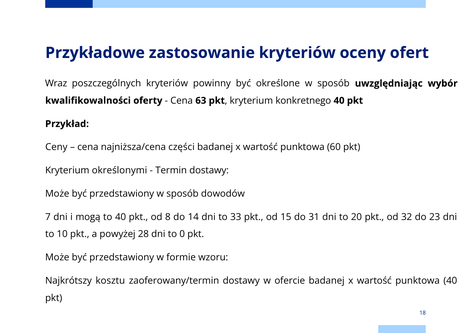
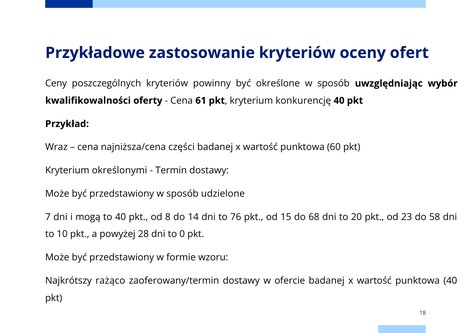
Wraz: Wraz -> Ceny (56, 83)
63: 63 -> 61 (201, 101)
konkretnego: konkretnego -> konkurencję (303, 101)
Ceny: Ceny -> Wraz (56, 147)
dowodów: dowodów -> udzielone (223, 194)
33: 33 -> 76 (236, 217)
31: 31 -> 68 (314, 217)
32: 32 -> 23 (407, 217)
23: 23 -> 58 (435, 217)
kosztu: kosztu -> rażąco (110, 281)
